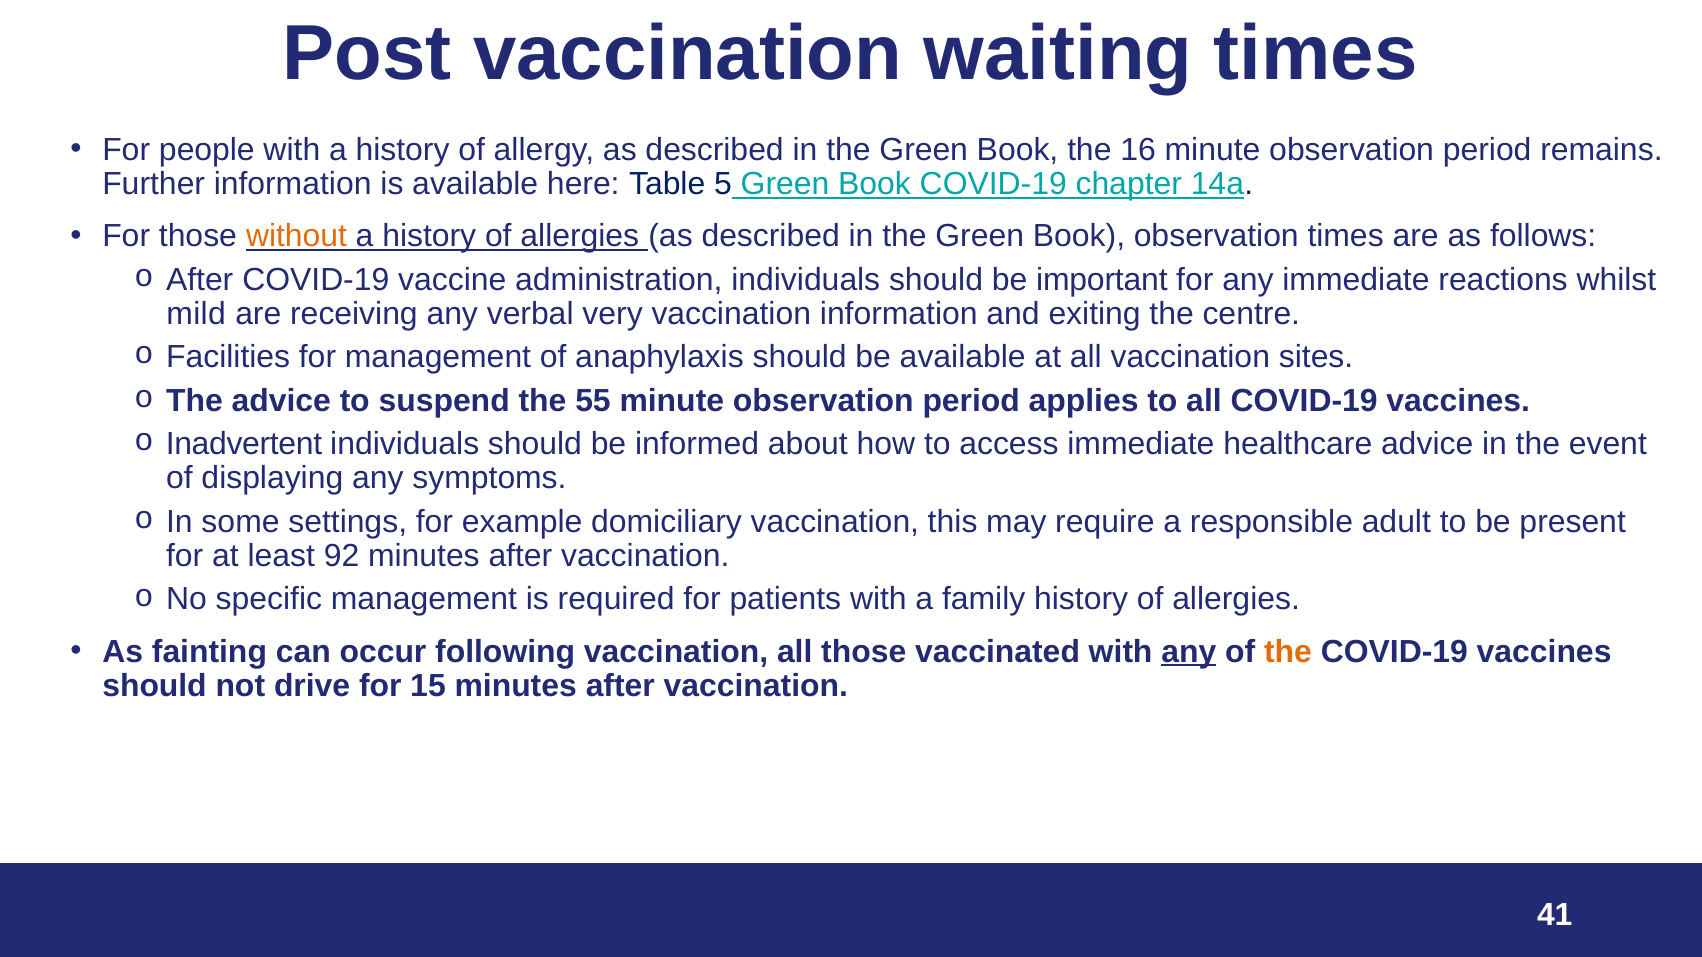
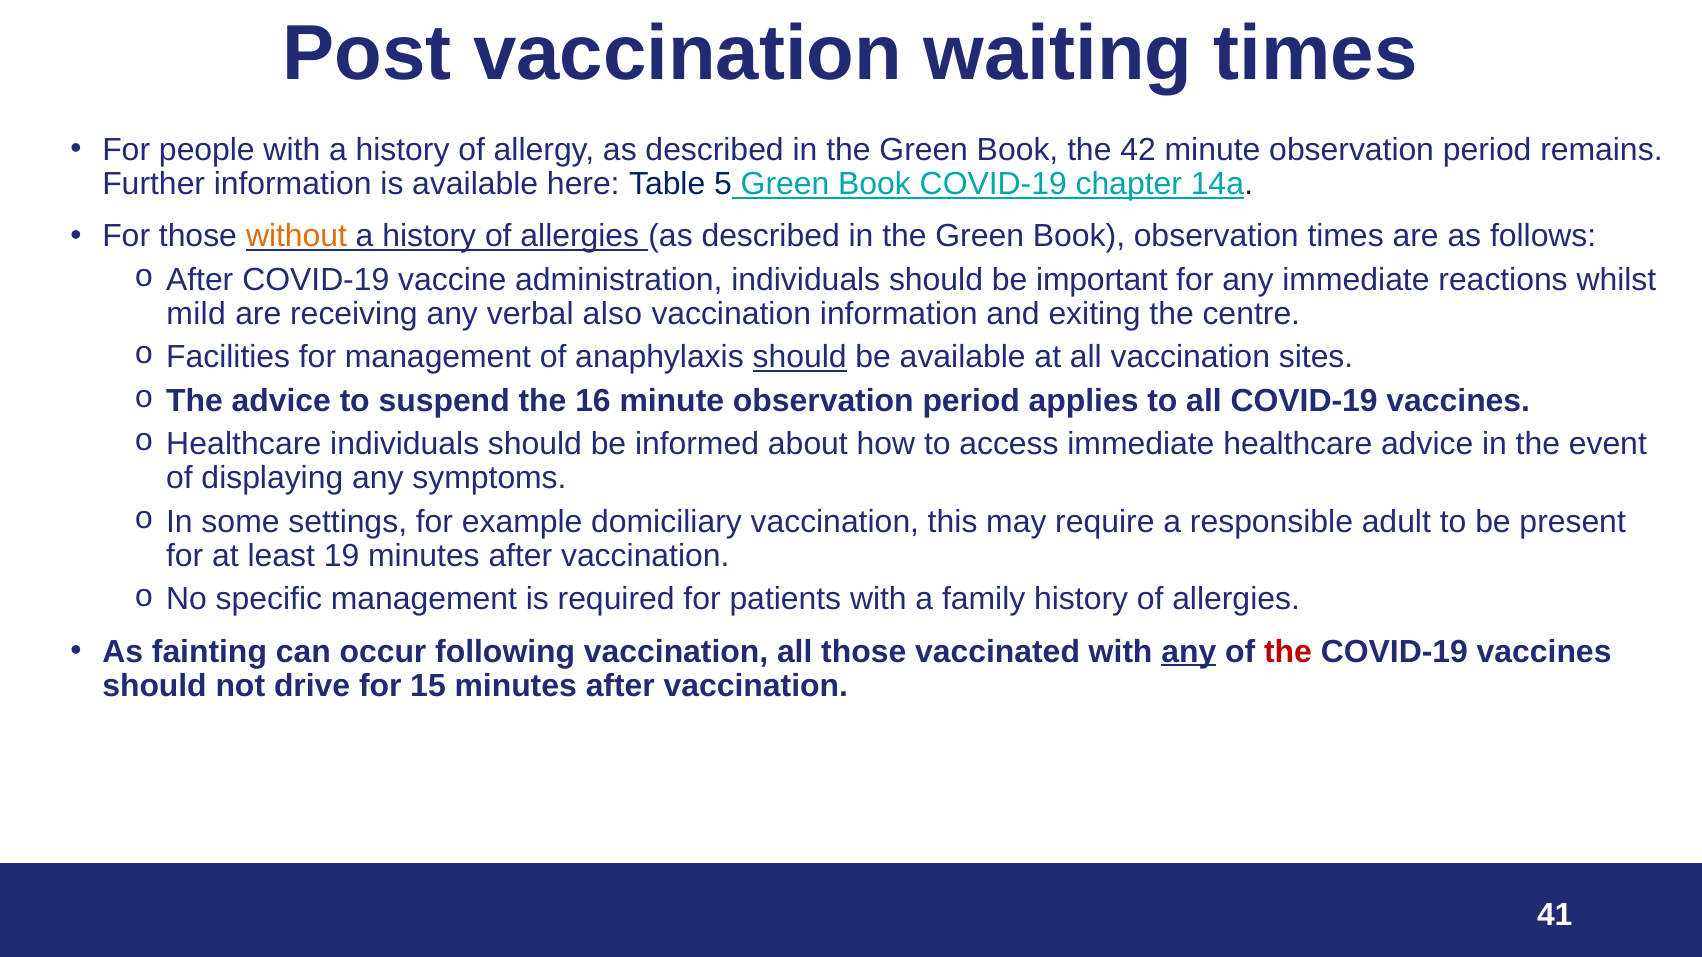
16: 16 -> 42 (1138, 150)
very: very -> also (612, 314)
should underline: none -> present (800, 357)
55: 55 -> 16 (593, 401)
Inadvertent: Inadvertent -> Healthcare (244, 444)
92: 92 -> 19 (342, 556)
the colour: orange -> red (1288, 652)
